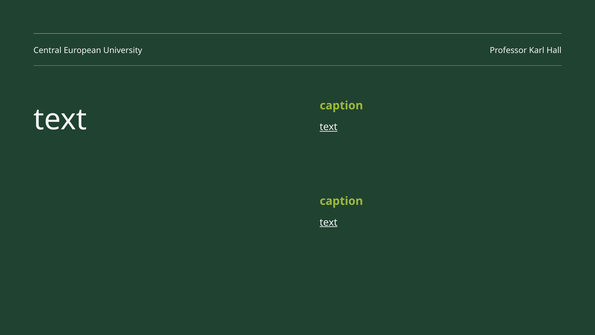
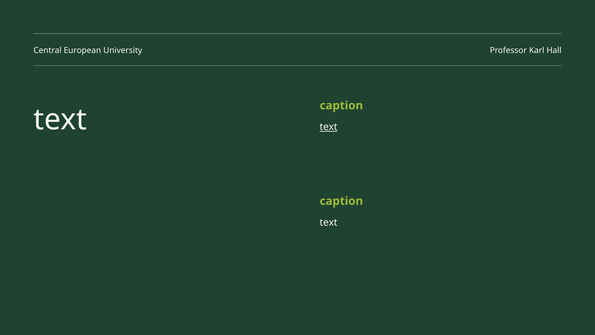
text underline: present -> none (329, 222)
